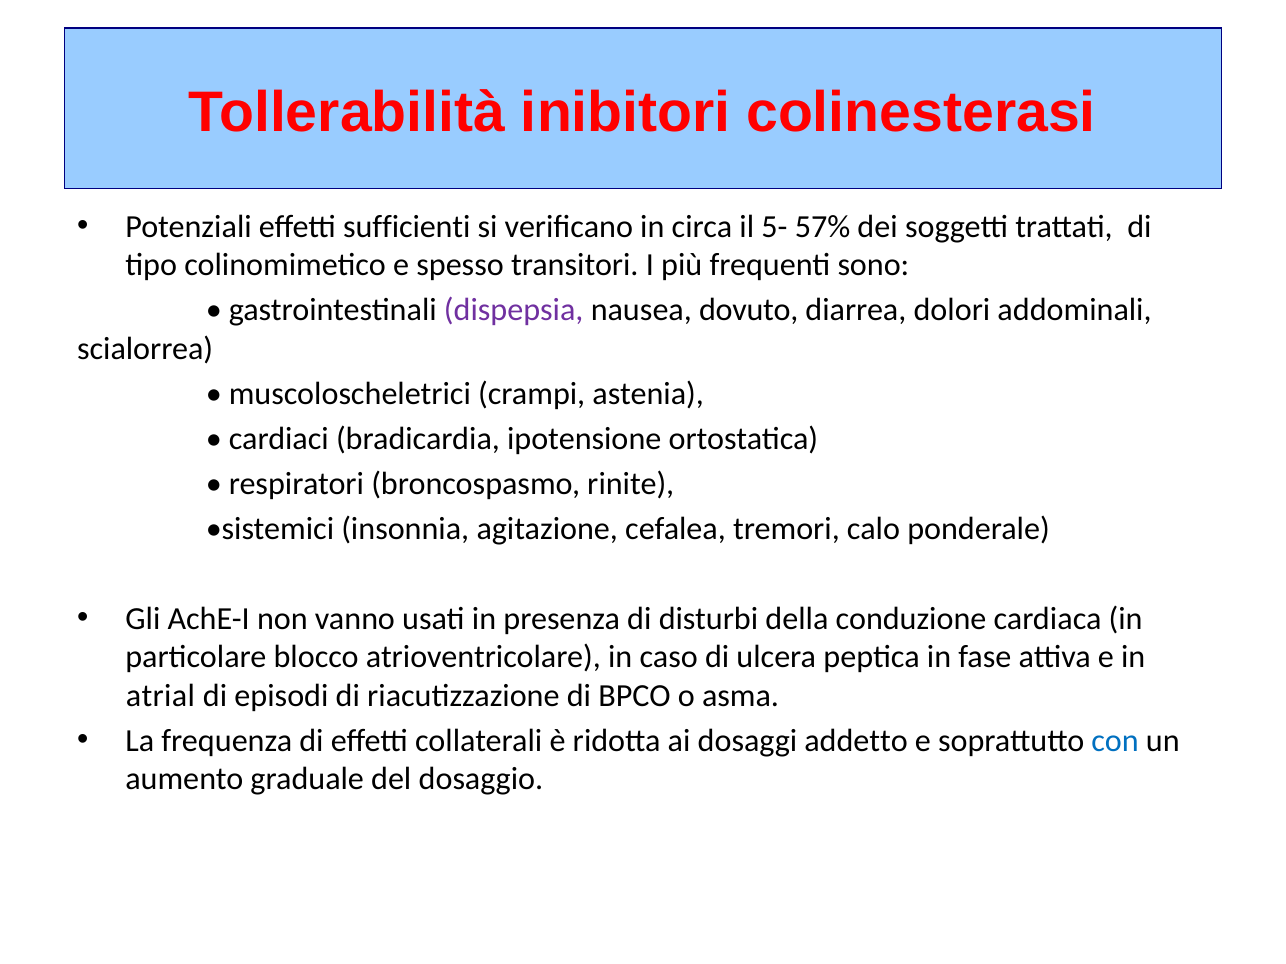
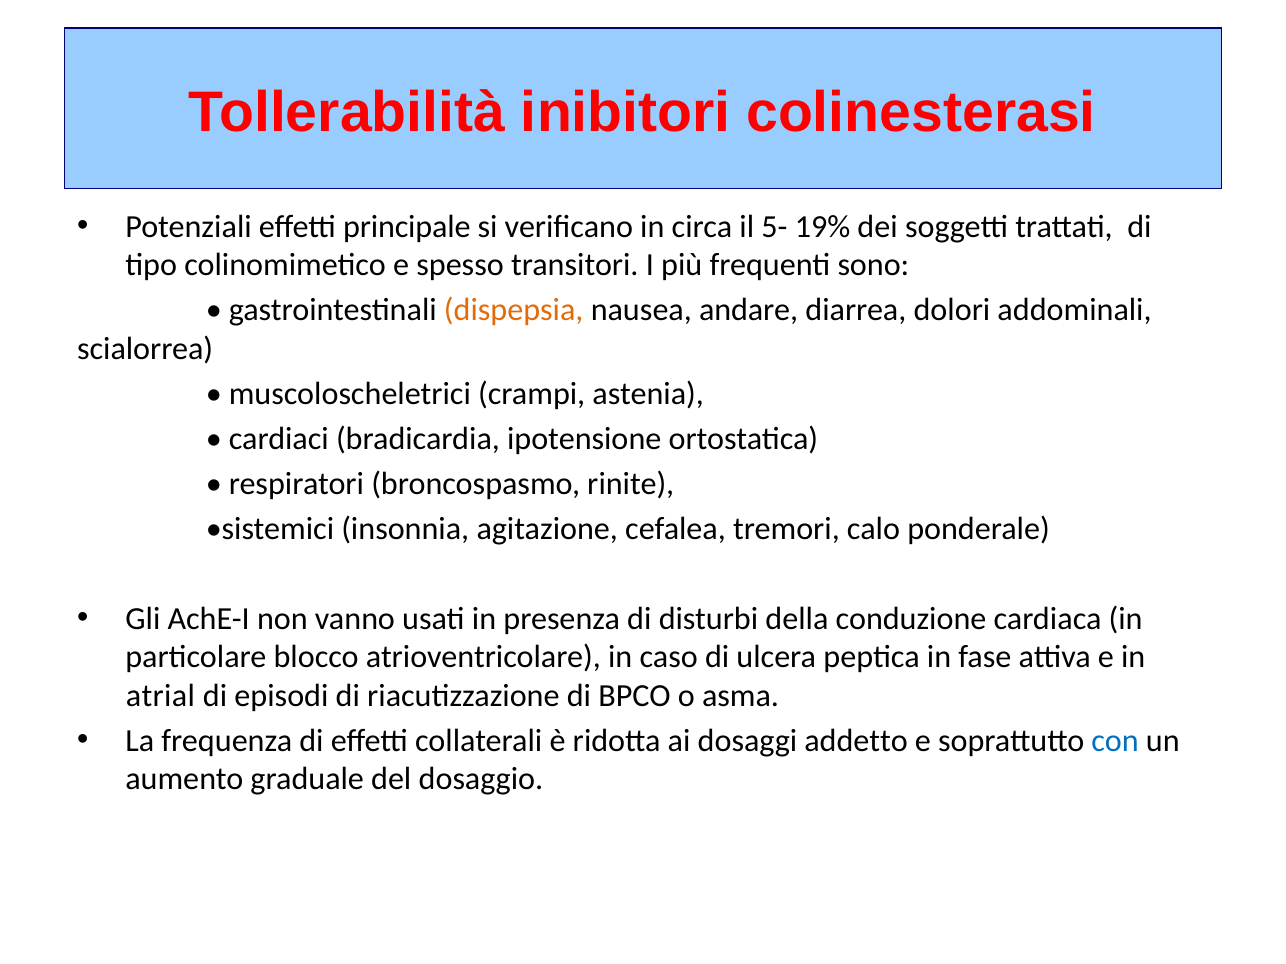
sufficienti: sufficienti -> principale (407, 227)
57%: 57% -> 19% (823, 227)
dispepsia colour: purple -> orange (514, 310)
dovuto: dovuto -> andare (749, 310)
